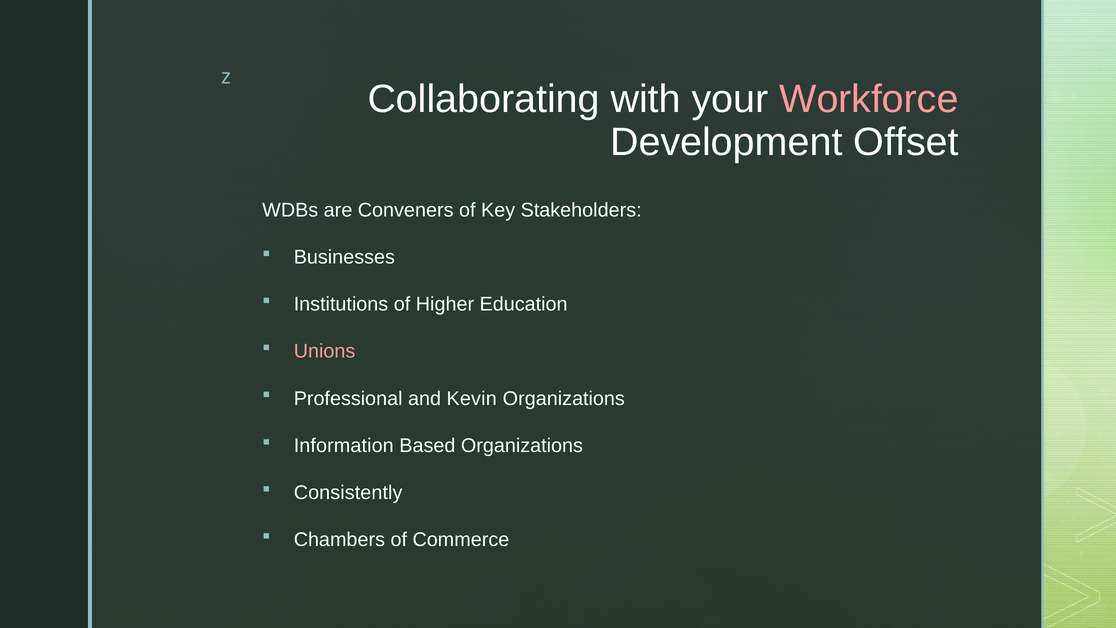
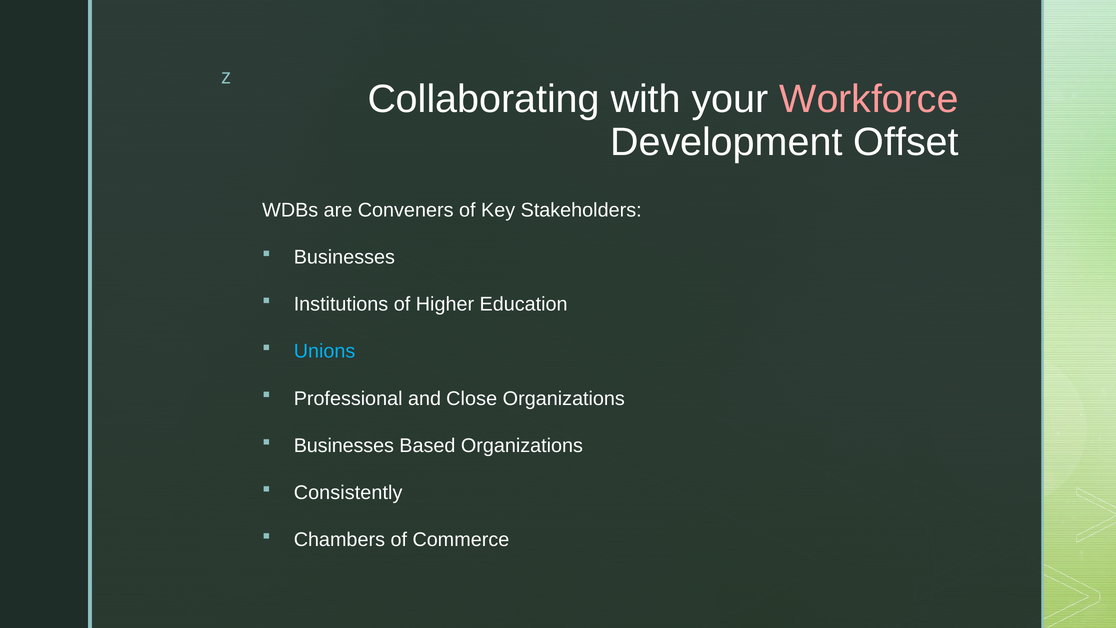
Unions colour: pink -> light blue (325, 351)
Kevin: Kevin -> Close (472, 398)
Information: Information -> Businesses (344, 445)
